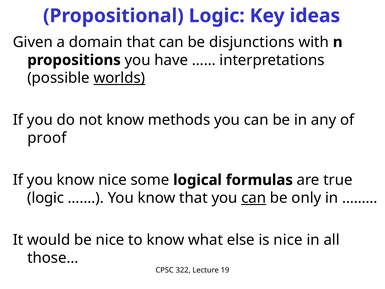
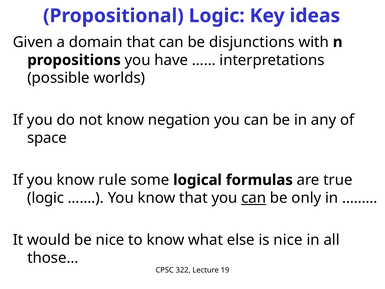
worlds underline: present -> none (119, 78)
methods: methods -> negation (179, 120)
proof: proof -> space (47, 138)
know nice: nice -> rule (112, 180)
